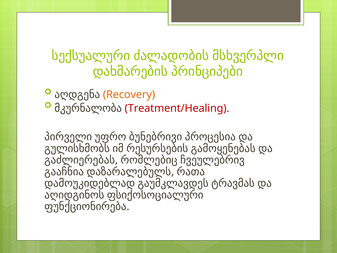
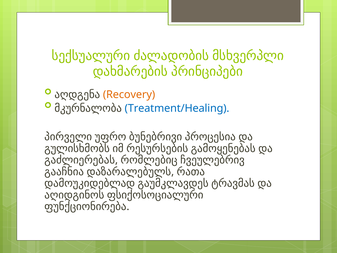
Treatment/Healing colour: red -> blue (177, 108)
